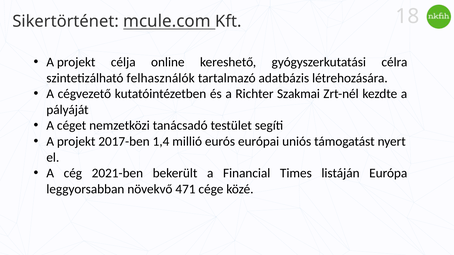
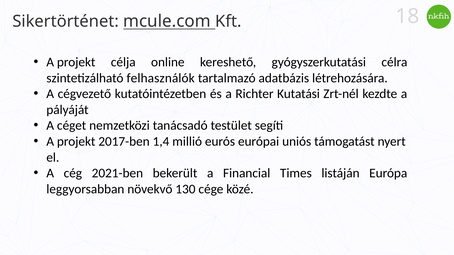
Szakmai: Szakmai -> Kutatási (298, 94)
471: 471 -> 130 (185, 189)
